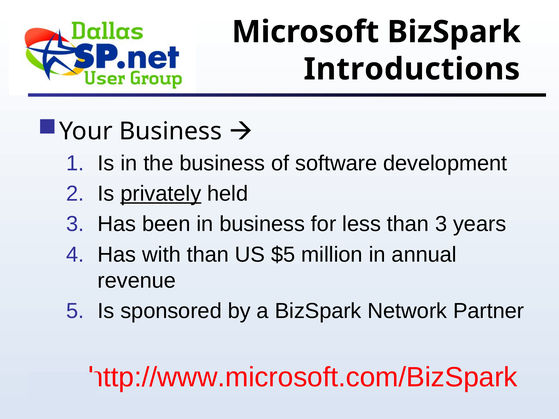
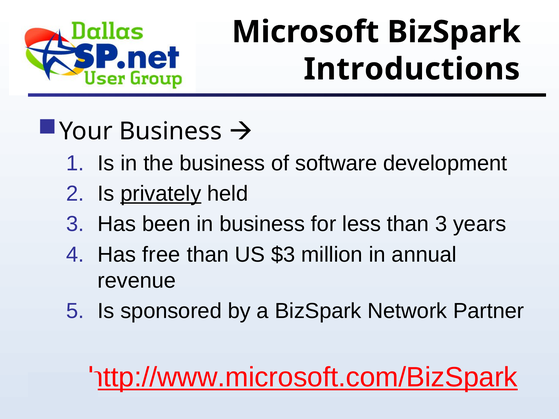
with: with -> free (161, 255)
$5: $5 -> $3 (283, 255)
http://www.microsoft.com/BizSpark underline: none -> present (303, 378)
